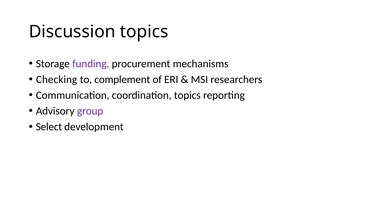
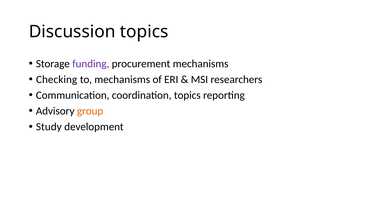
to complement: complement -> mechanisms (122, 80)
group colour: purple -> orange (90, 111)
Select: Select -> Study (49, 127)
